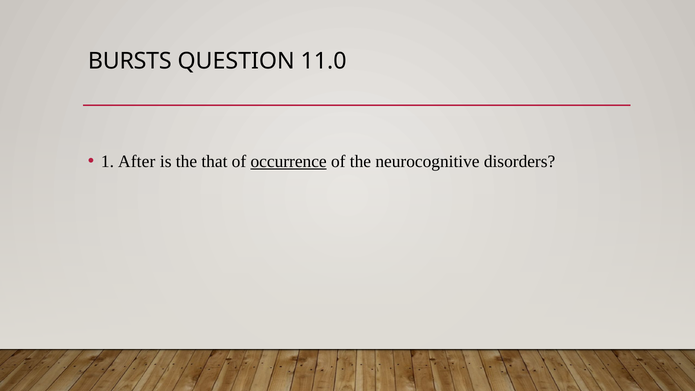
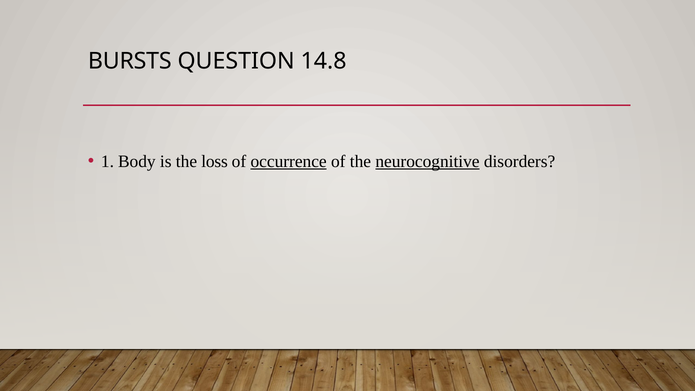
11.0: 11.0 -> 14.8 (324, 61)
After: After -> Body (137, 161)
that: that -> loss (215, 161)
neurocognitive underline: none -> present (427, 161)
